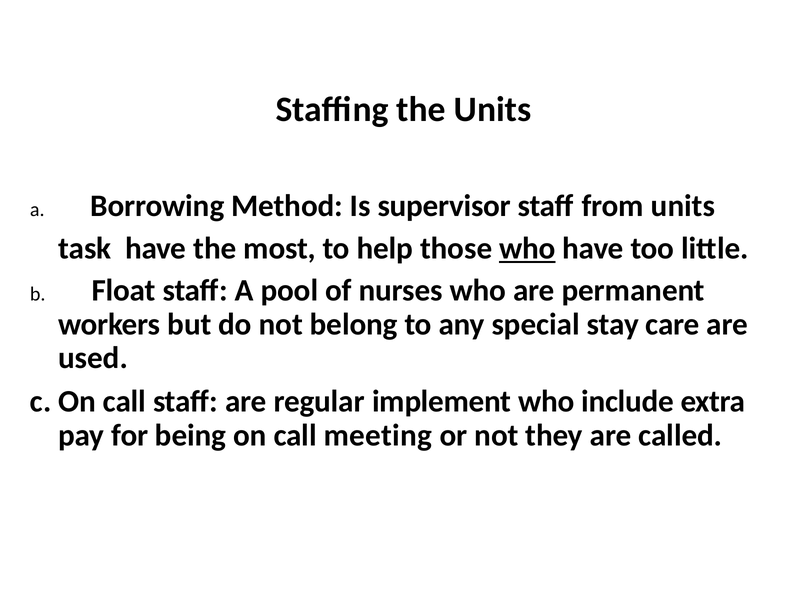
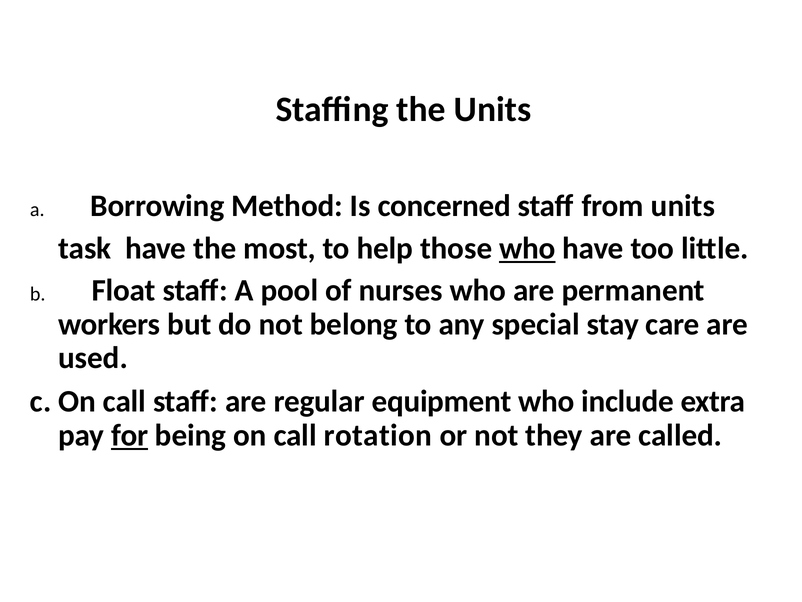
supervisor: supervisor -> concerned (444, 206)
implement: implement -> equipment (442, 401)
for underline: none -> present (130, 435)
meeting: meeting -> rotation (378, 435)
